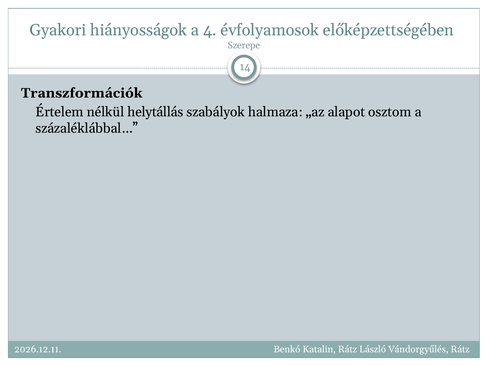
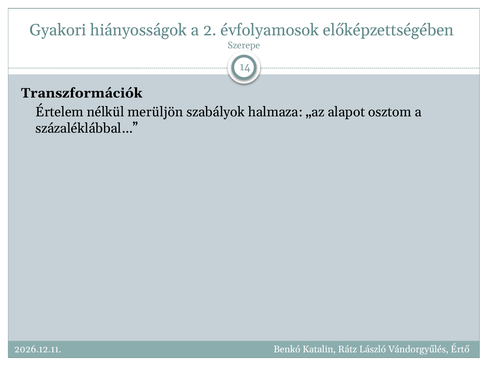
4: 4 -> 2 (210, 30)
helytállás: helytállás -> merüljön (155, 112)
Vándorgyűlés Rátz: Rátz -> Értő (460, 349)
